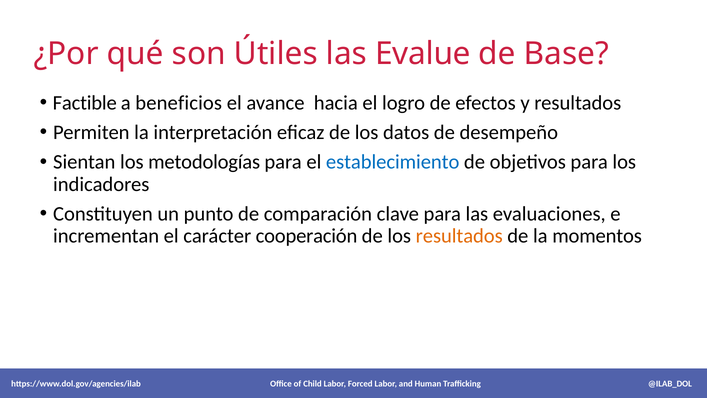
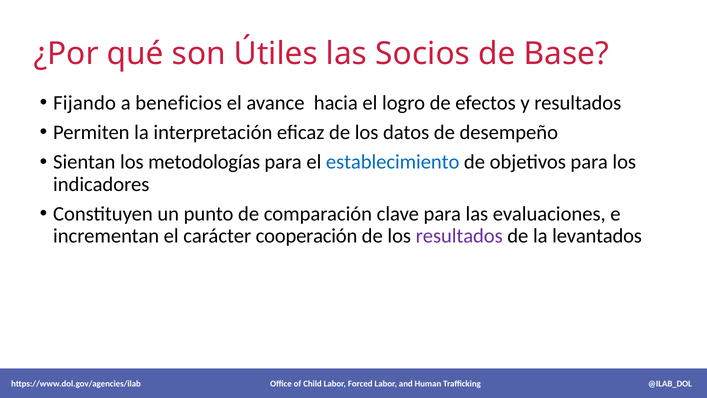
Evalue: Evalue -> Socios (423, 54)
Factible: Factible -> Fijando (85, 103)
resultados colour: orange -> purple (459, 236)
momentos: momentos -> levantados (597, 236)
